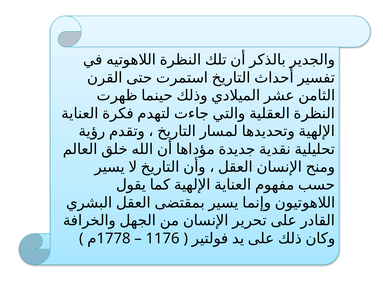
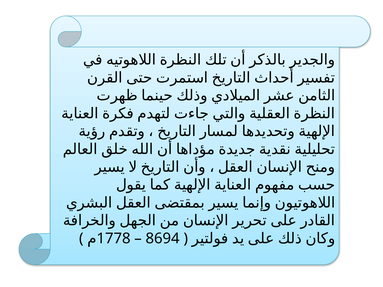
1176: 1176 -> 8694 (163, 239)
